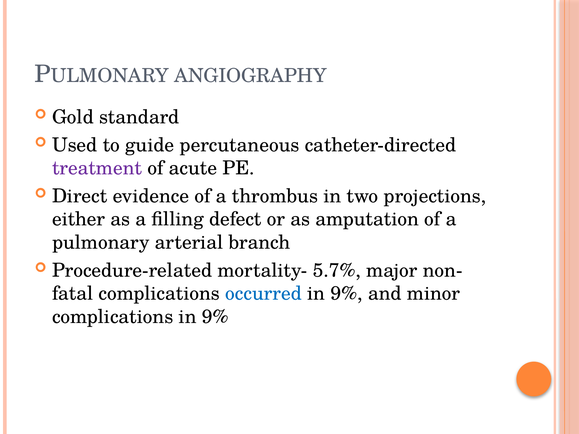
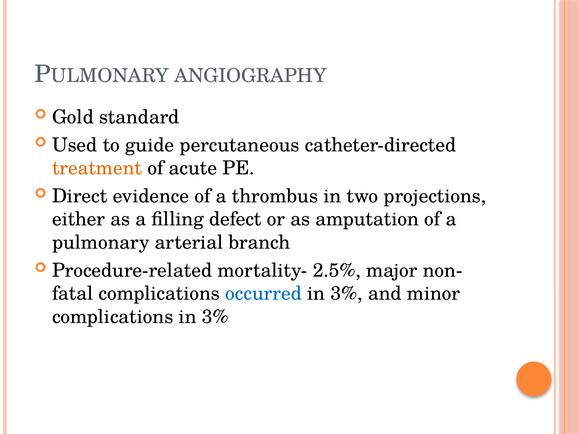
treatment colour: purple -> orange (97, 168)
5.7%: 5.7% -> 2.5% (337, 271)
9%: 9% -> 3% (347, 294)
complications in 9%: 9% -> 3% (215, 317)
